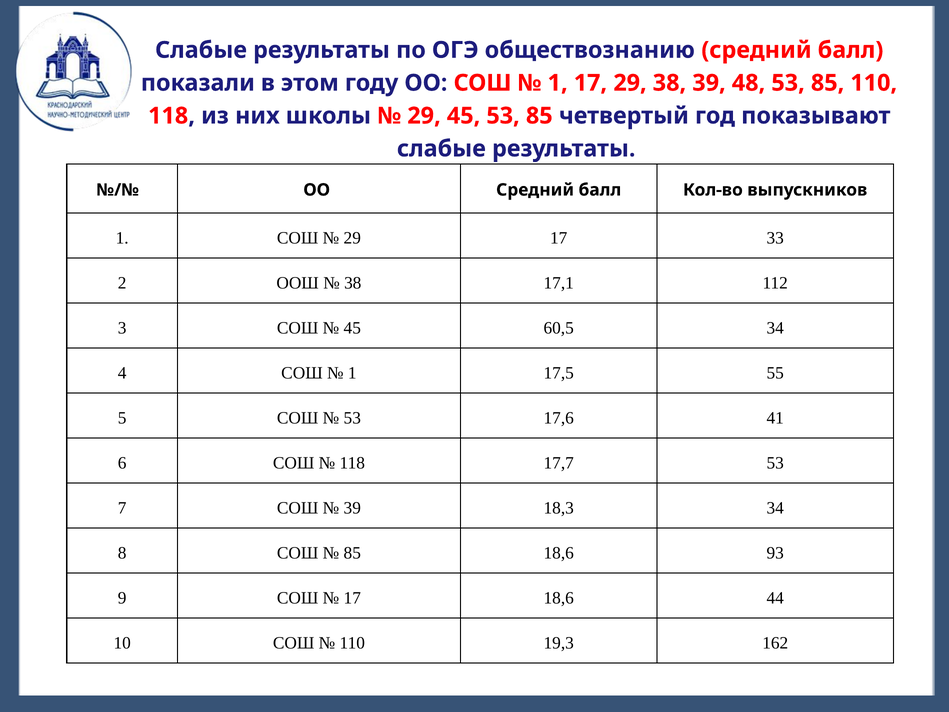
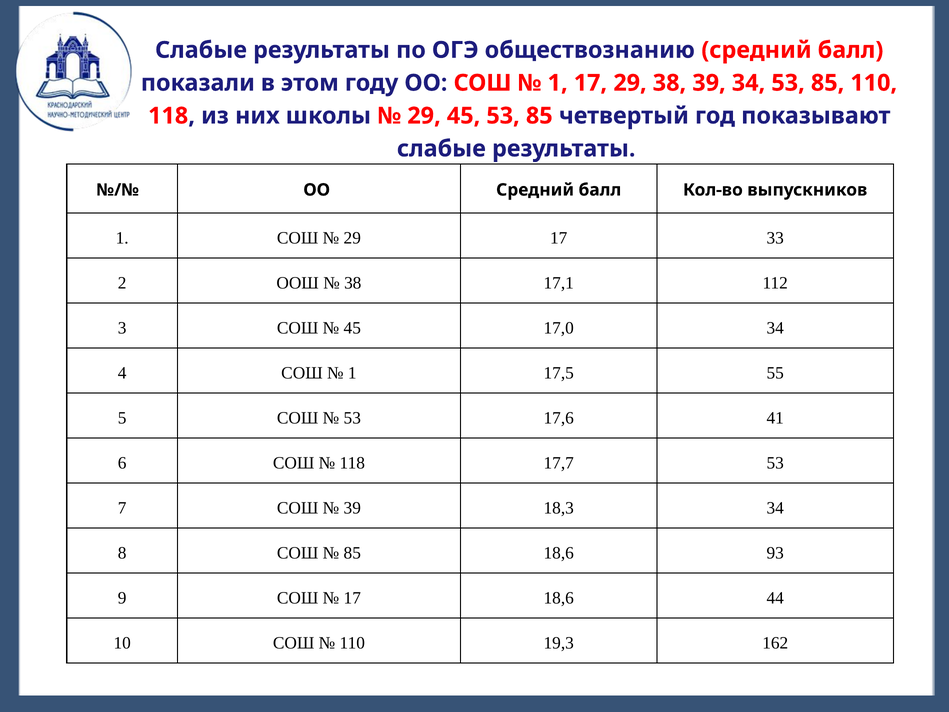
39 48: 48 -> 34 (749, 83)
60,5: 60,5 -> 17,0 (559, 328)
